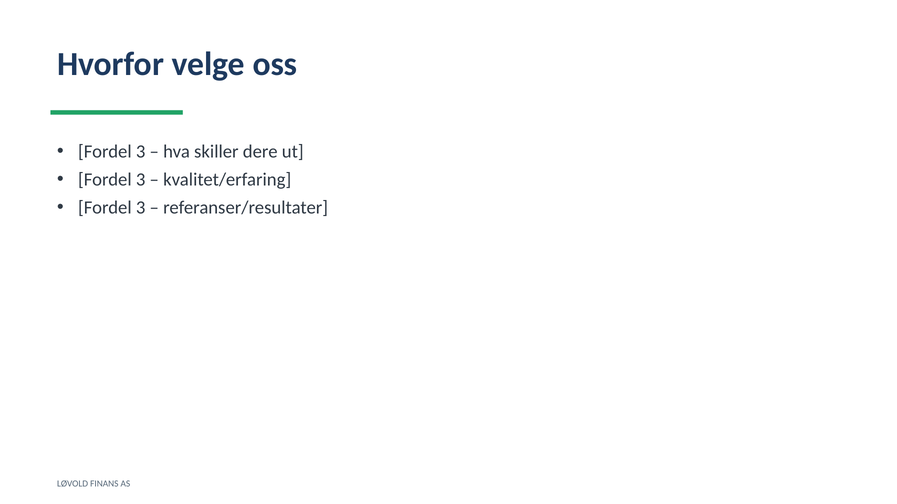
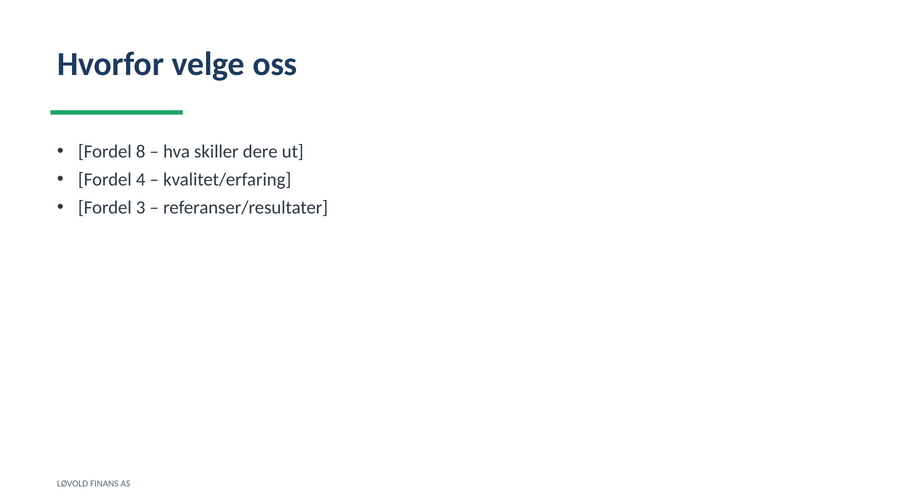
3: 3 -> 8 (141, 152)
3: 3 -> 4 (141, 180)
